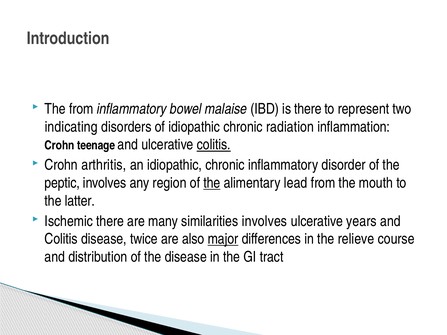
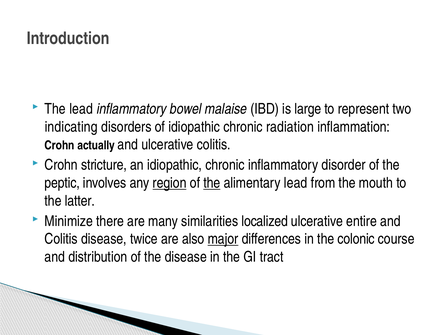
The from: from -> lead (81, 109)
is there: there -> large (308, 109)
teenage: teenage -> actually (96, 146)
colitis underline: present -> none (214, 145)
arthritis: arthritis -> stricture (104, 165)
region underline: none -> present (170, 183)
Ischemic: Ischemic -> Minimize (69, 221)
similarities involves: involves -> localized (265, 221)
years: years -> entire (362, 221)
relieve: relieve -> colonic (356, 239)
